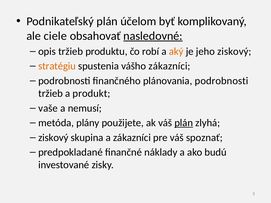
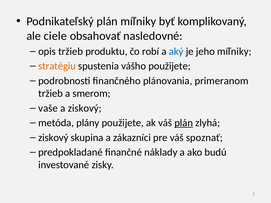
plán účelom: účelom -> míľniky (138, 21)
nasledovné underline: present -> none (153, 36)
aký colour: orange -> blue (176, 51)
jeho ziskový: ziskový -> míľniky (234, 51)
vášho zákazníci: zákazníci -> použijete (170, 66)
plánovania podrobnosti: podrobnosti -> primeranom (222, 81)
produkt: produkt -> smerom (92, 94)
a nemusí: nemusí -> ziskový (85, 108)
